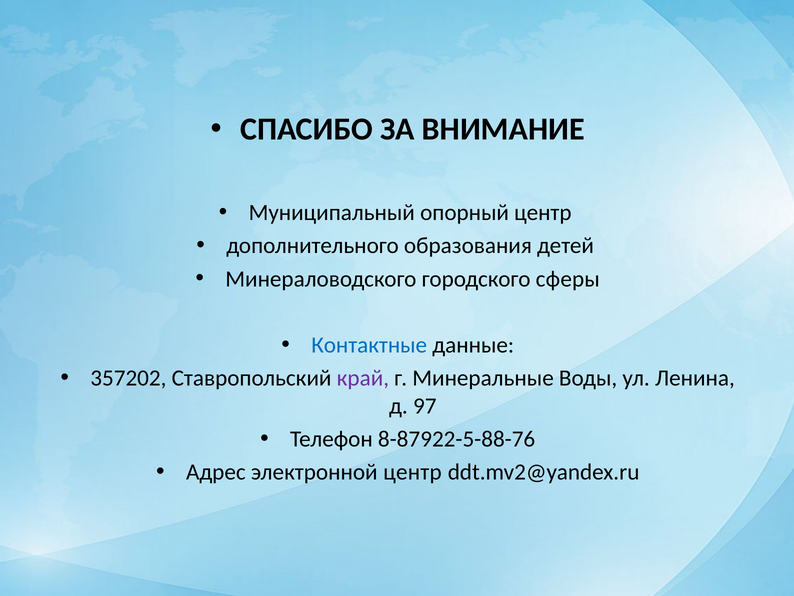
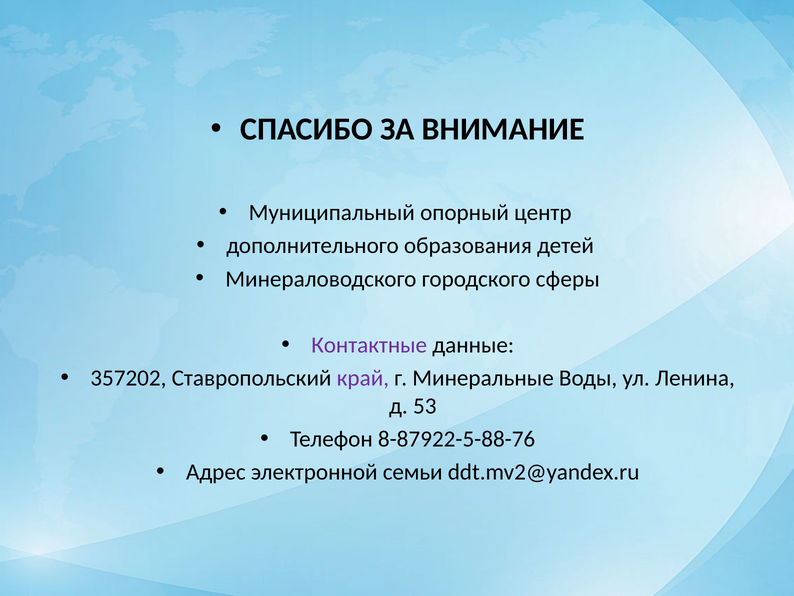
Контактные colour: blue -> purple (369, 345)
97: 97 -> 53 (425, 406)
электронной центр: центр -> семьи (413, 472)
